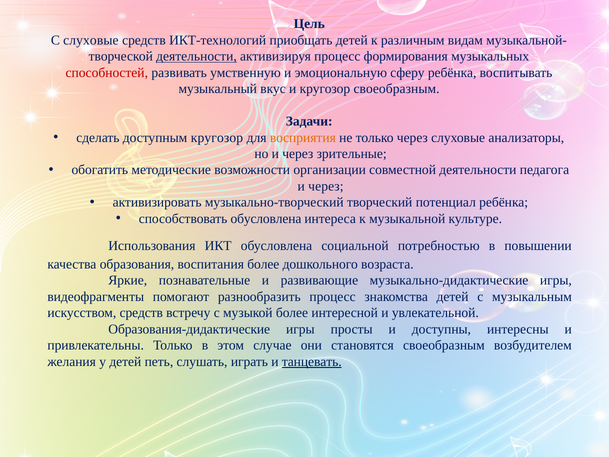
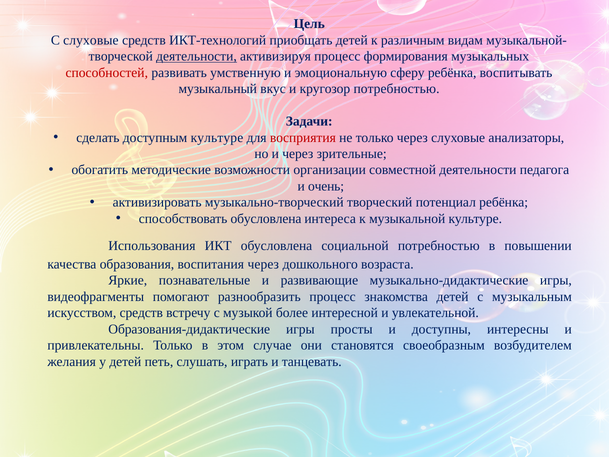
кругозор своеобразным: своеобразным -> потребностью (397, 89)
доступным кругозор: кругозор -> культуре (217, 137)
восприятия colour: orange -> red (303, 137)
через: через -> очень (326, 186)
воспитания более: более -> через (263, 264)
танцевать underline: present -> none (312, 361)
